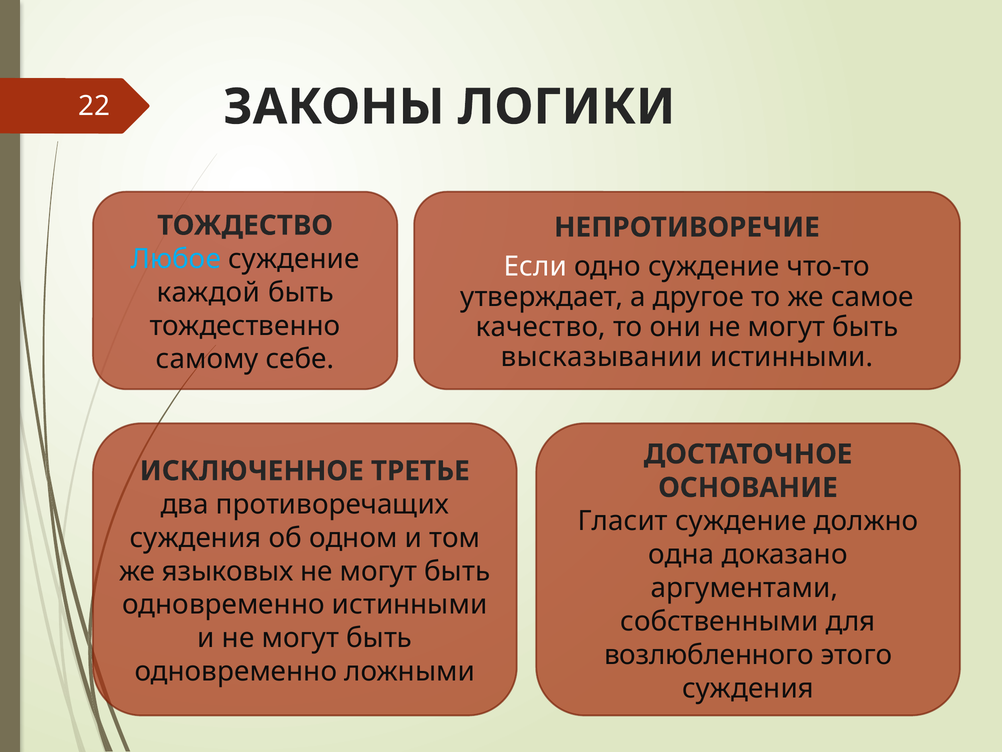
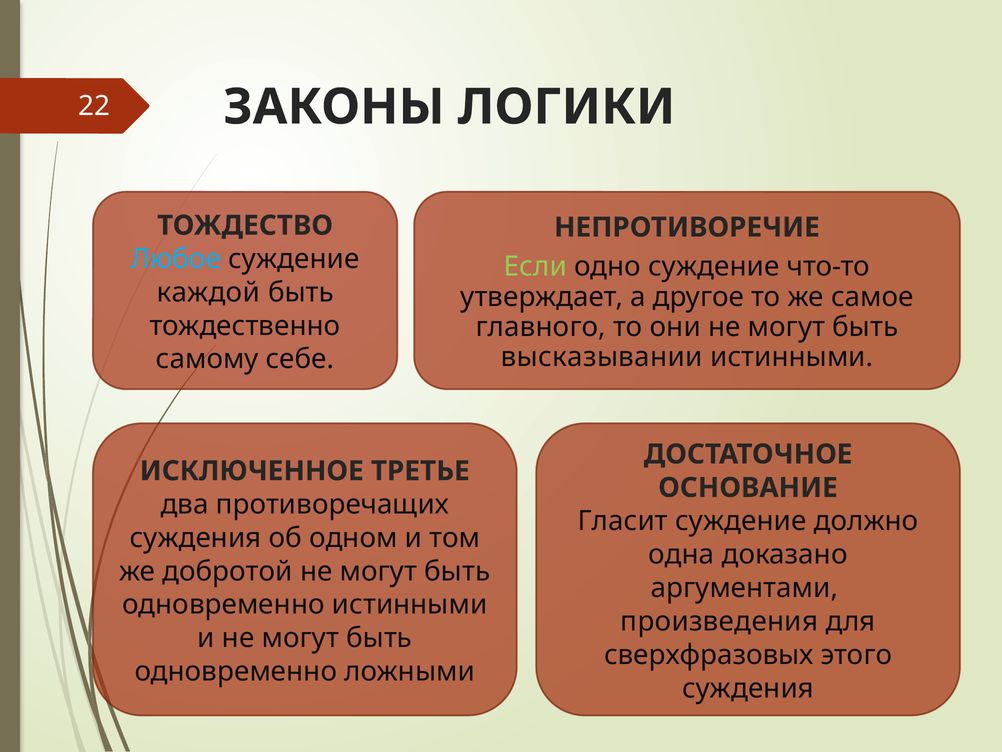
Если colour: white -> light green (535, 267)
качество: качество -> главного (541, 327)
языковых: языковых -> добротой (227, 571)
собственными: собственными -> произведения (719, 621)
возлюбленного: возлюбленного -> сверхфразовых (709, 654)
